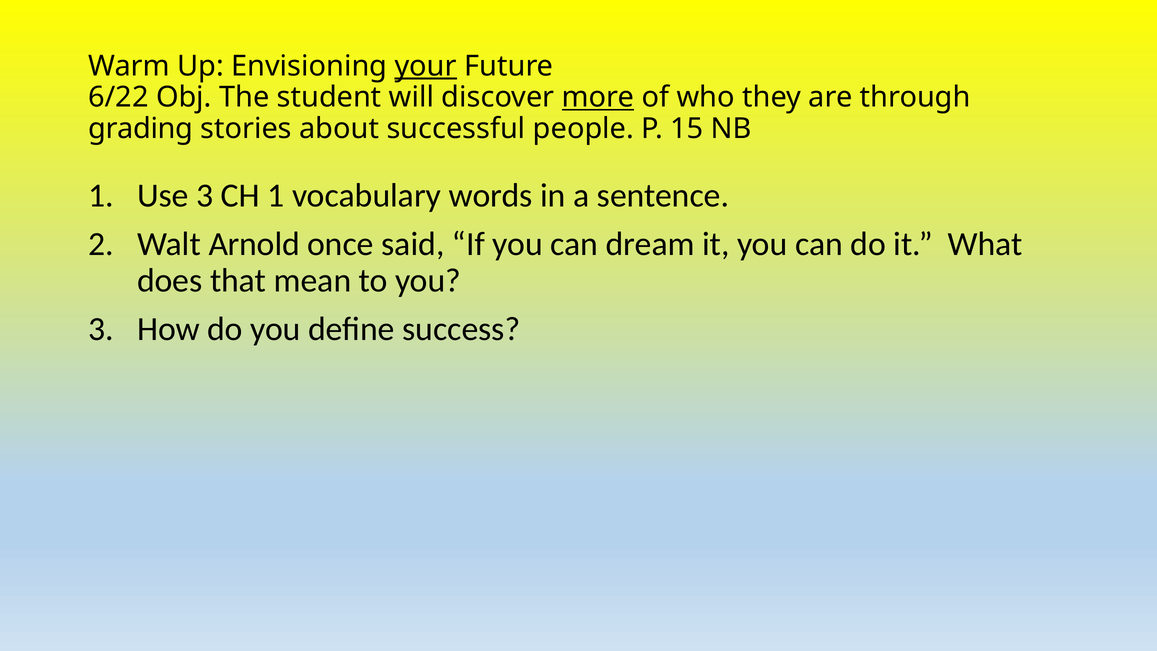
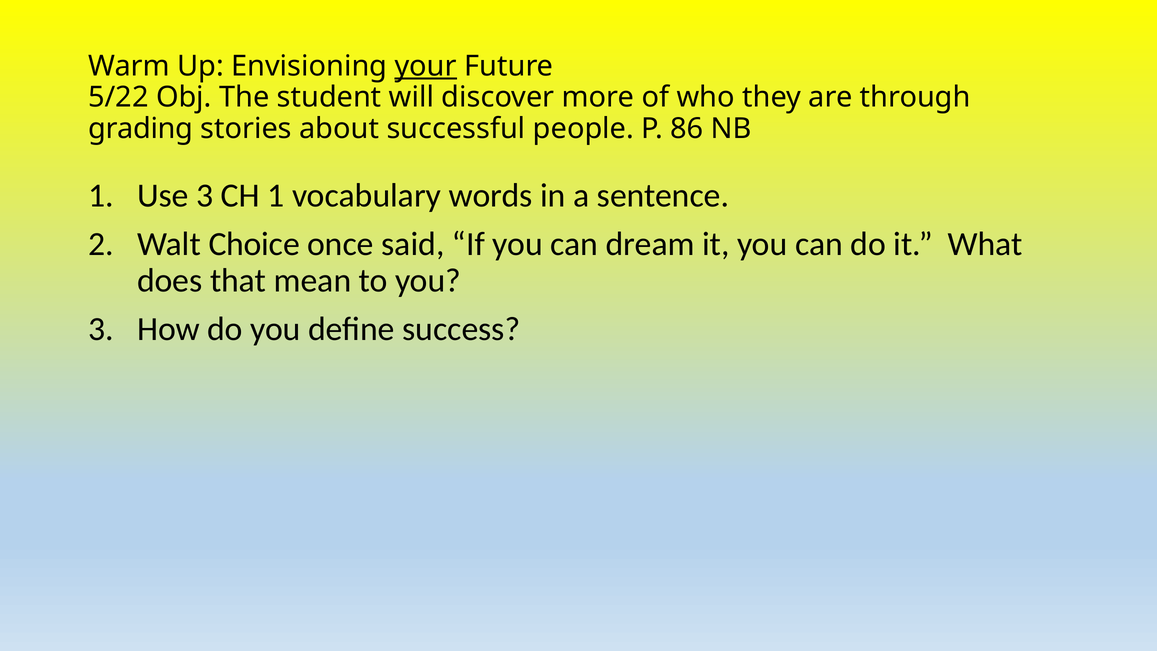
6/22: 6/22 -> 5/22 (118, 97)
more underline: present -> none (598, 97)
15: 15 -> 86 (687, 129)
Arnold: Arnold -> Choice (254, 244)
